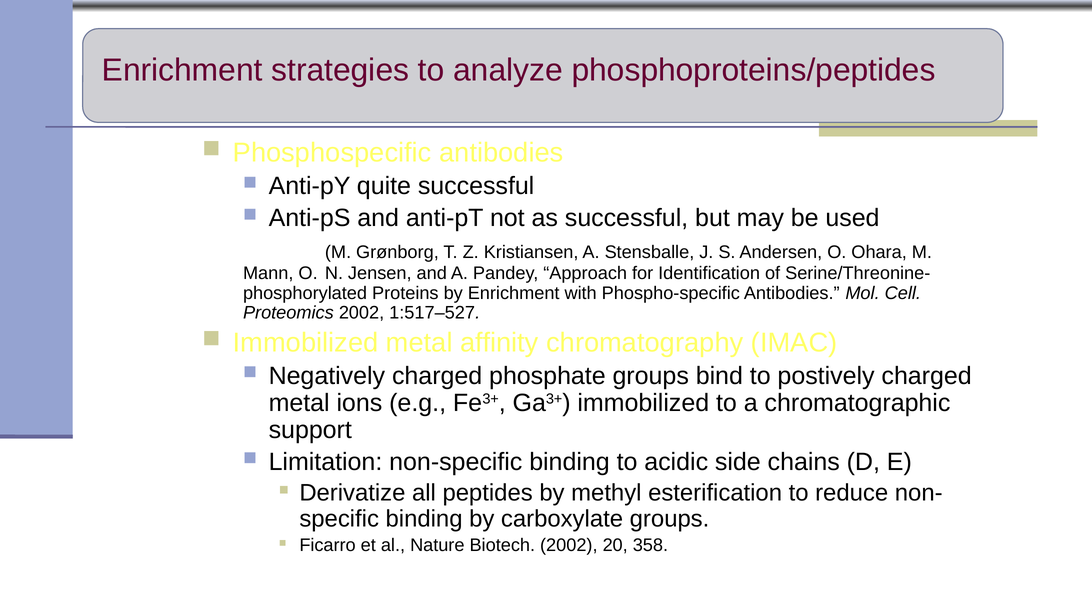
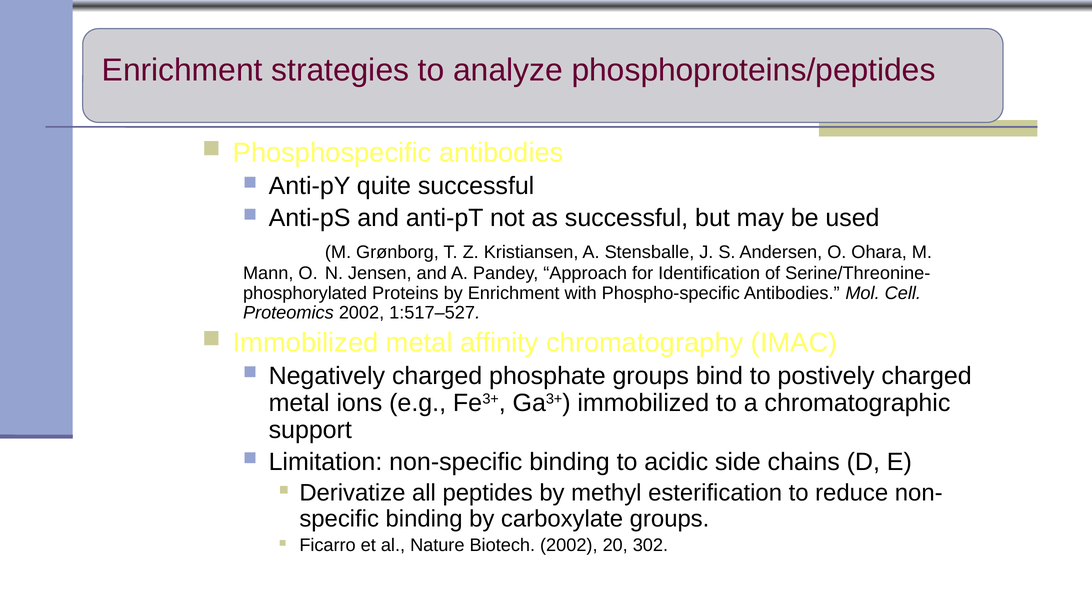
358: 358 -> 302 (650, 545)
